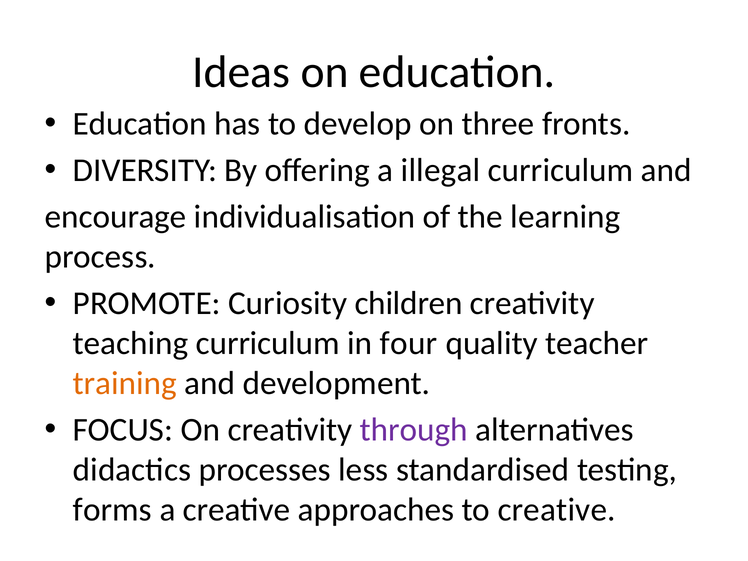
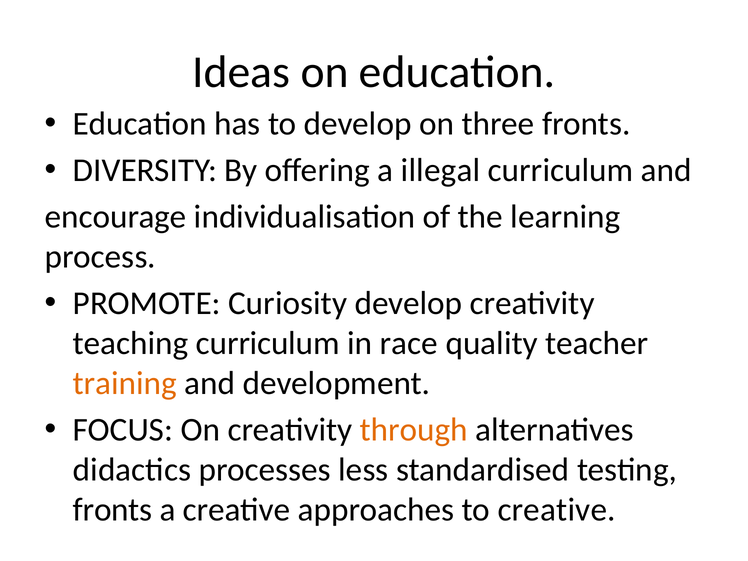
Curiosity children: children -> develop (409, 303)
four: four -> race (409, 343)
through colour: purple -> orange (414, 430)
forms: forms -> fronts (113, 510)
